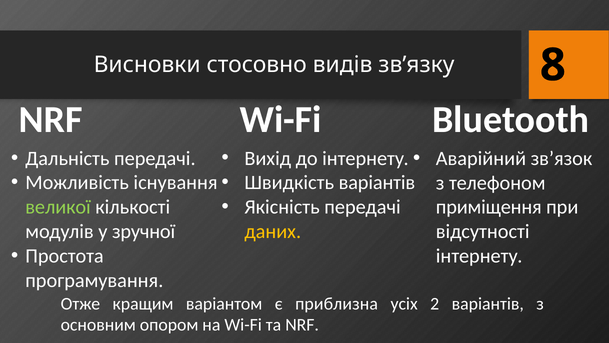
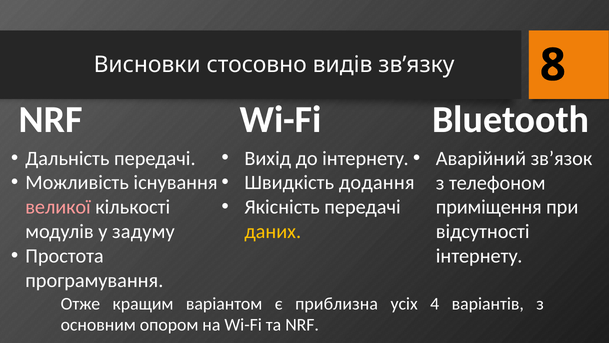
Швидкість варіантів: варіантів -> додання (377, 182)
великої colour: light green -> pink (58, 207)
зручної: зручної -> задуму (143, 231)
2: 2 -> 4 (435, 303)
